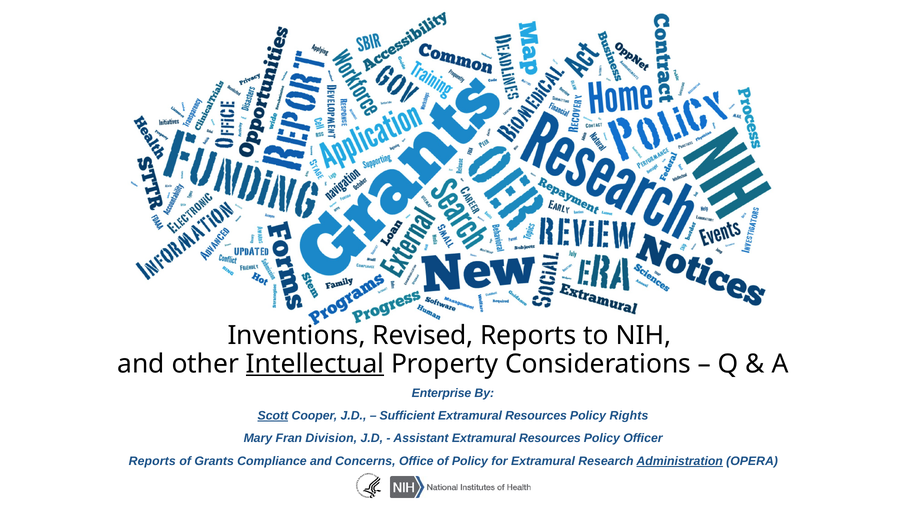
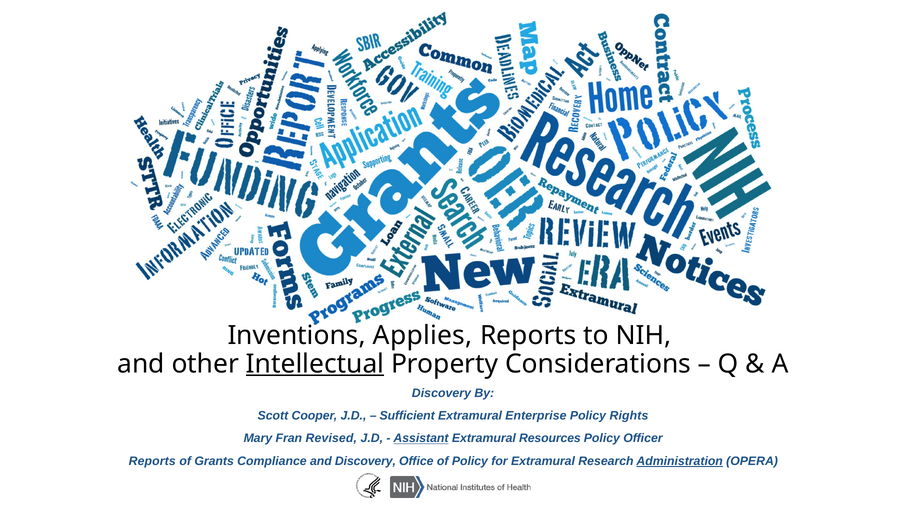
Revised: Revised -> Applies (423, 335)
Enterprise: Enterprise -> Discovery (441, 393)
Scott underline: present -> none (273, 415)
Resources: Resources -> Enterprise (536, 415)
Division: Division -> Revised (331, 438)
Assistant underline: none -> present (421, 438)
and Concerns: Concerns -> Discovery (365, 461)
